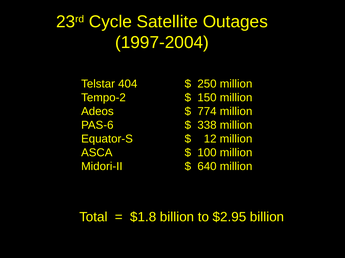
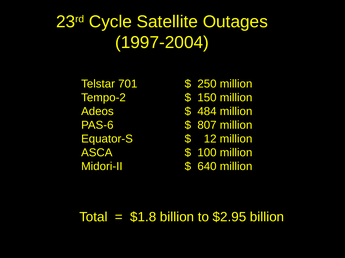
404: 404 -> 701 (128, 84)
774: 774 -> 484 (207, 112)
338: 338 -> 807 (207, 126)
